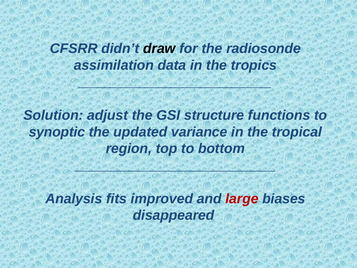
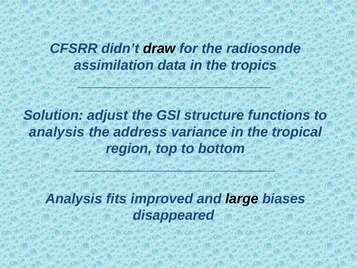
synoptic: synoptic -> analysis (57, 132)
updated: updated -> address (140, 132)
large colour: red -> black (242, 199)
